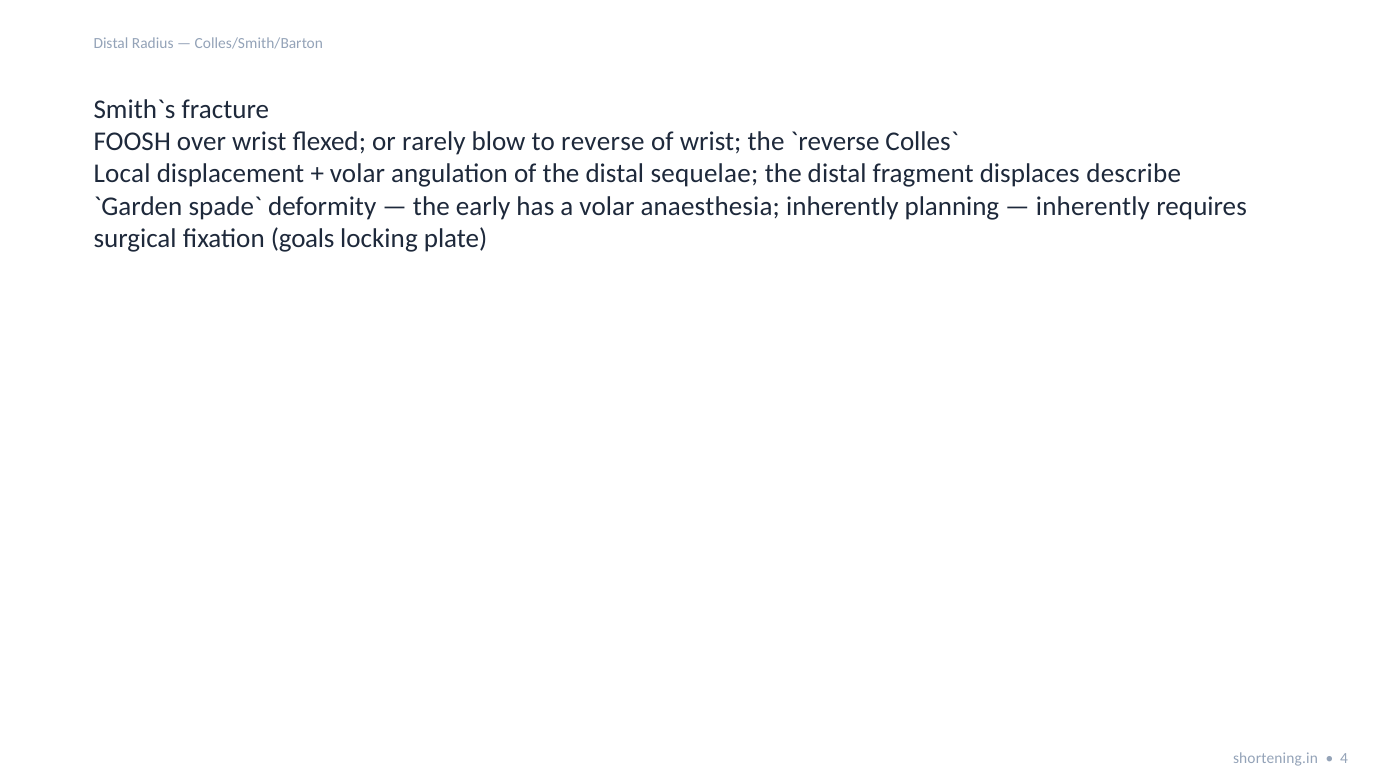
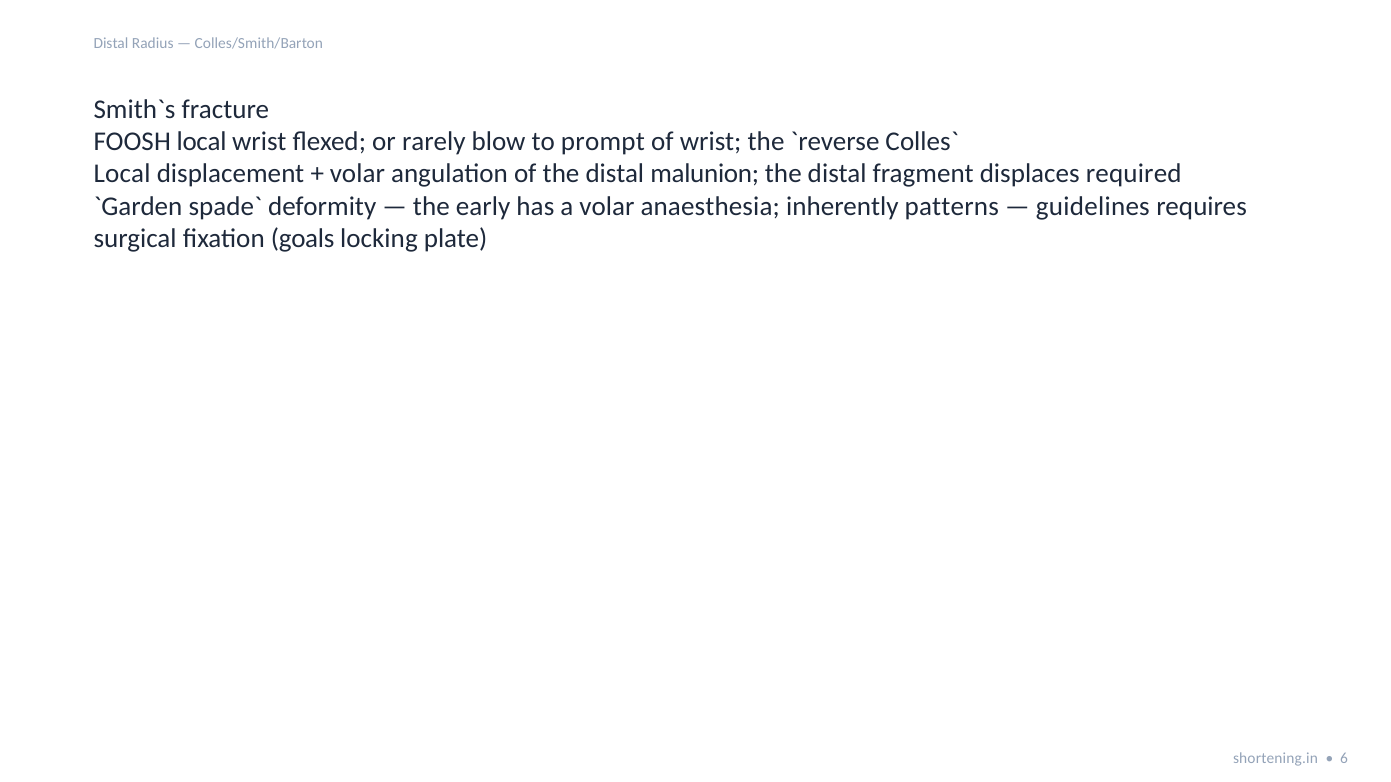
FOOSH over: over -> local (202, 142)
reverse: reverse -> prompt (603, 142)
sequelae: sequelae -> malunion (705, 174)
describe: describe -> required (1134, 174)
planning: planning -> patterns (952, 207)
inherently: inherently -> guidelines (1093, 207)
4: 4 -> 6 (1344, 759)
